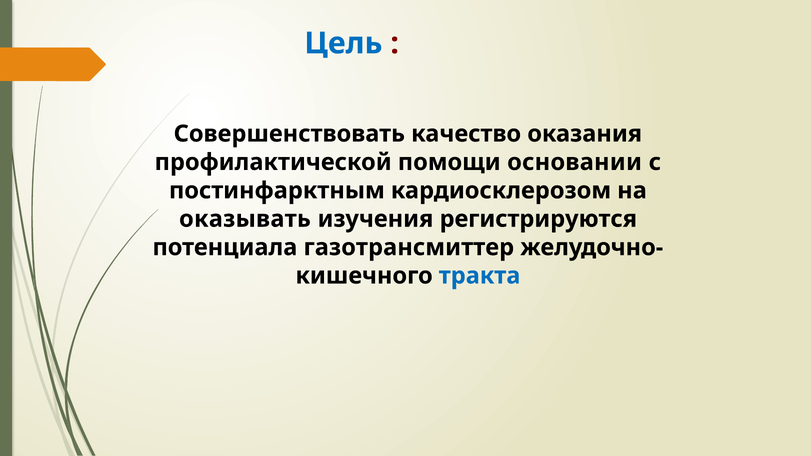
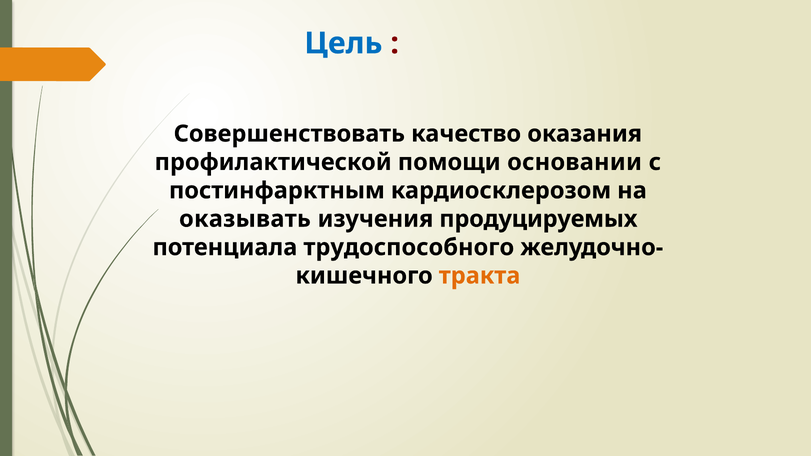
регистрируются: регистрируются -> продуцируемых (538, 219)
газотрансмиттер: газотрансмиттер -> трудоспособного (409, 247)
тракта colour: blue -> orange (480, 276)
